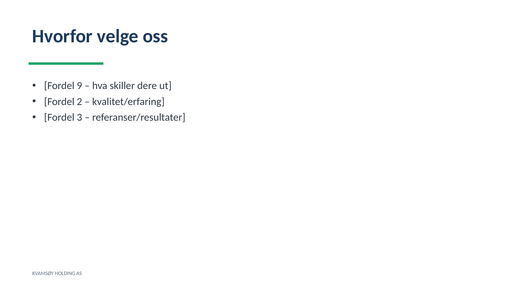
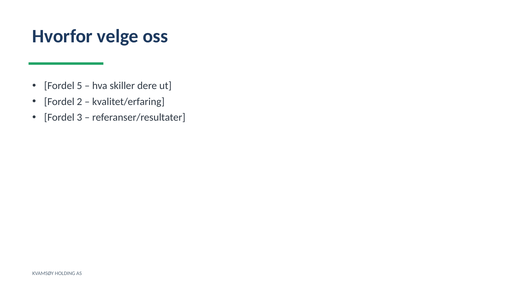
9: 9 -> 5 (80, 86)
